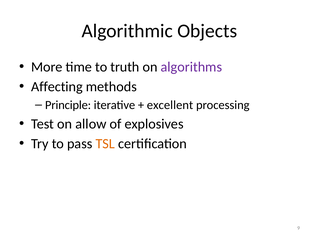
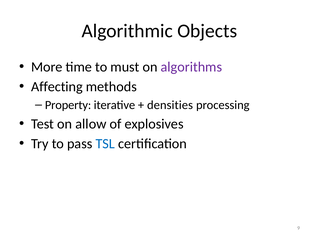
truth: truth -> must (125, 67)
Principle: Principle -> Property (68, 105)
excellent: excellent -> densities (170, 105)
TSL colour: orange -> blue (105, 144)
